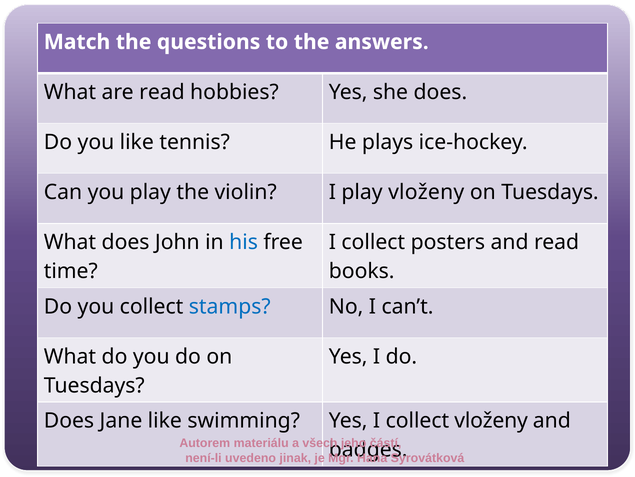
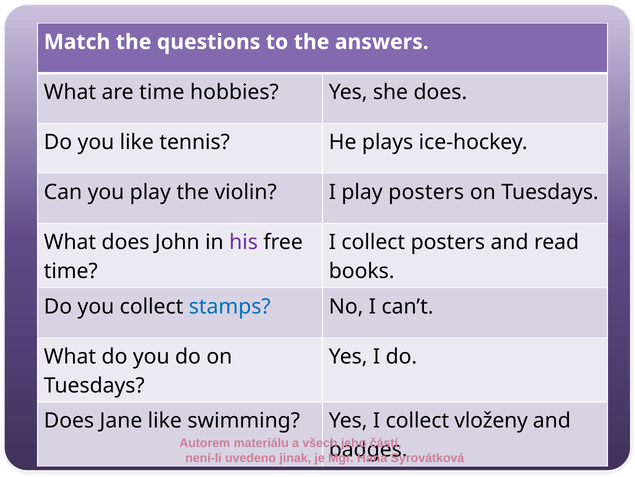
are read: read -> time (162, 92)
play vloženy: vloženy -> posters (426, 192)
his colour: blue -> purple (244, 242)
